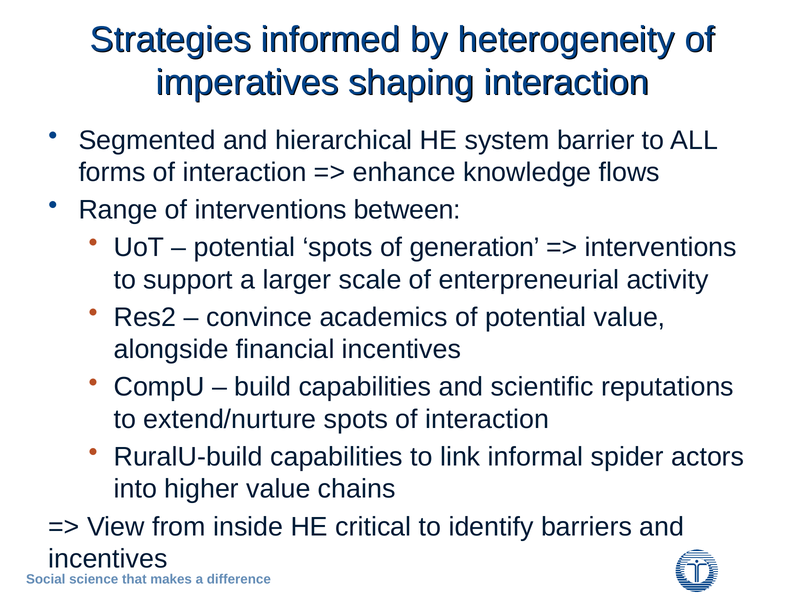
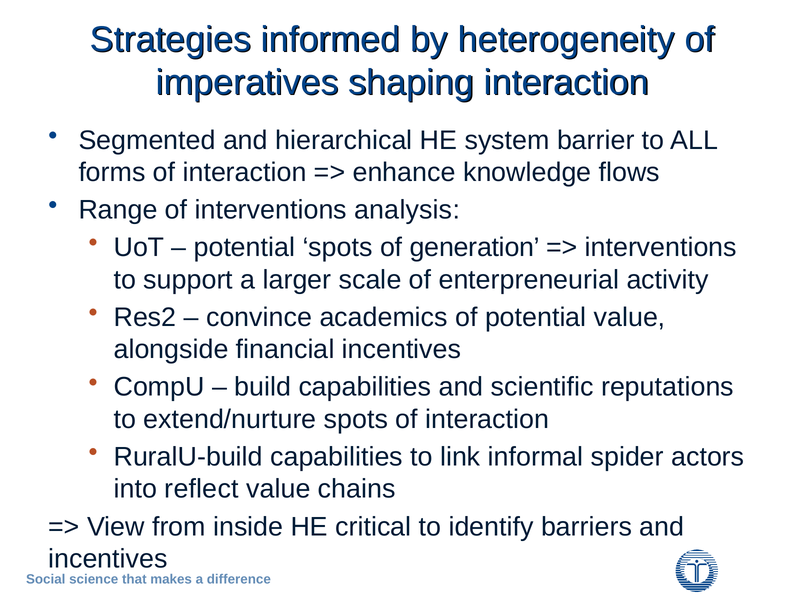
between: between -> analysis (407, 210)
higher: higher -> reflect (202, 489)
